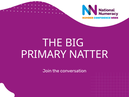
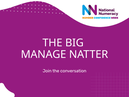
PRIMARY: PRIMARY -> MANAGE (44, 54)
